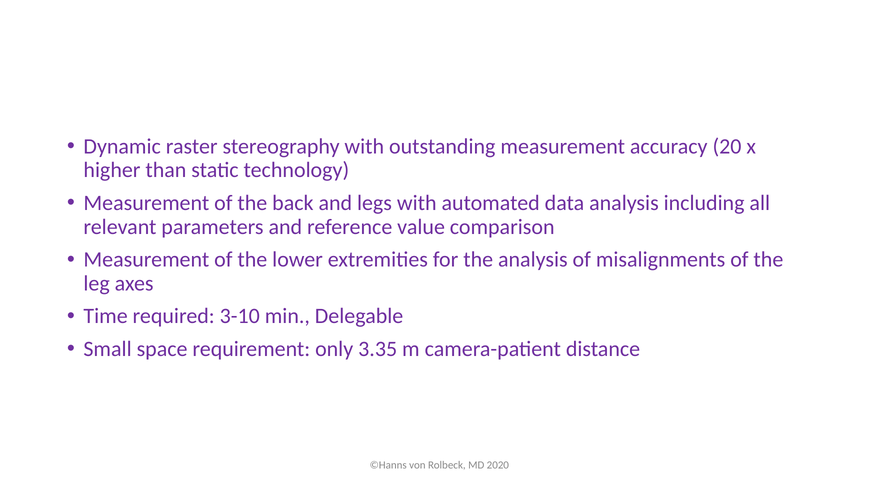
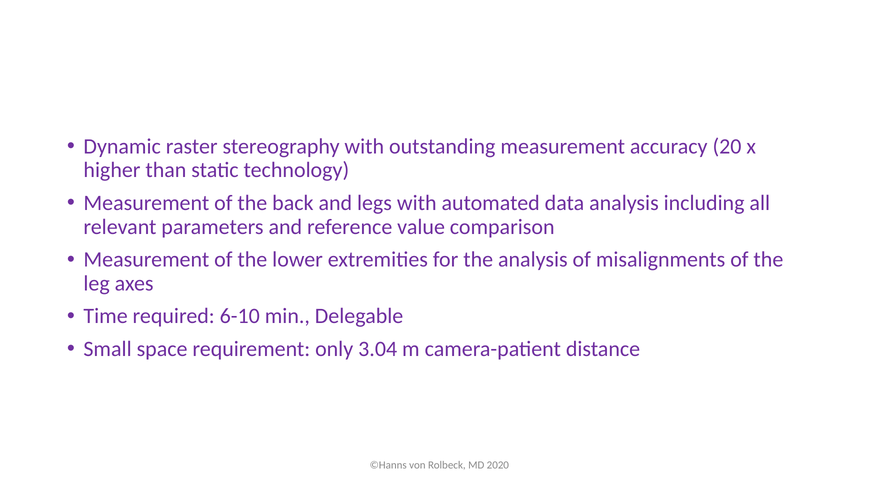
3-10: 3-10 -> 6-10 (240, 316)
3.35: 3.35 -> 3.04 (378, 349)
